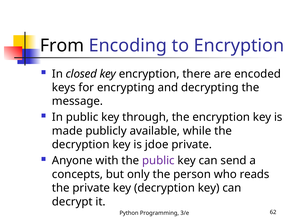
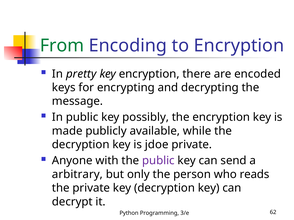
From colour: black -> green (62, 46)
closed: closed -> pretty (81, 74)
through: through -> possibly (146, 117)
concepts: concepts -> arbitrary (77, 175)
